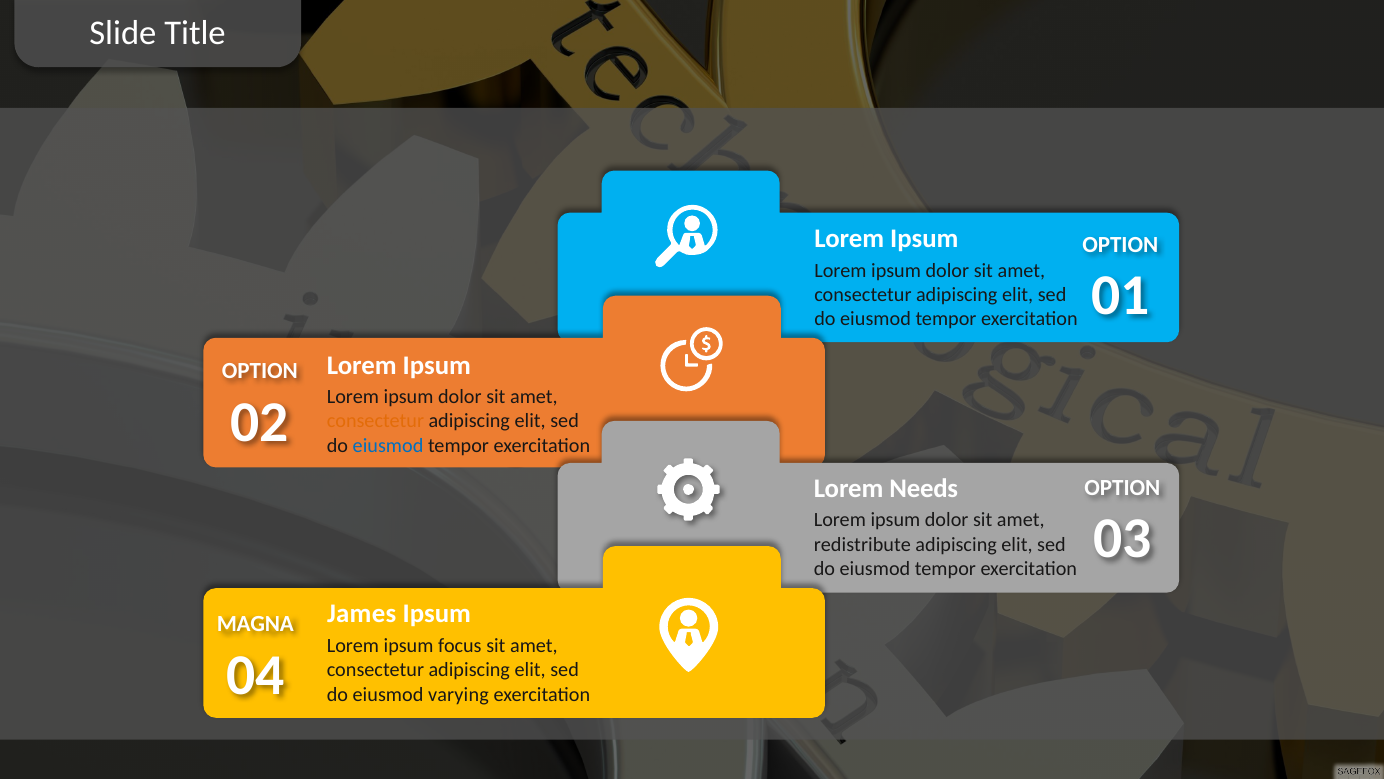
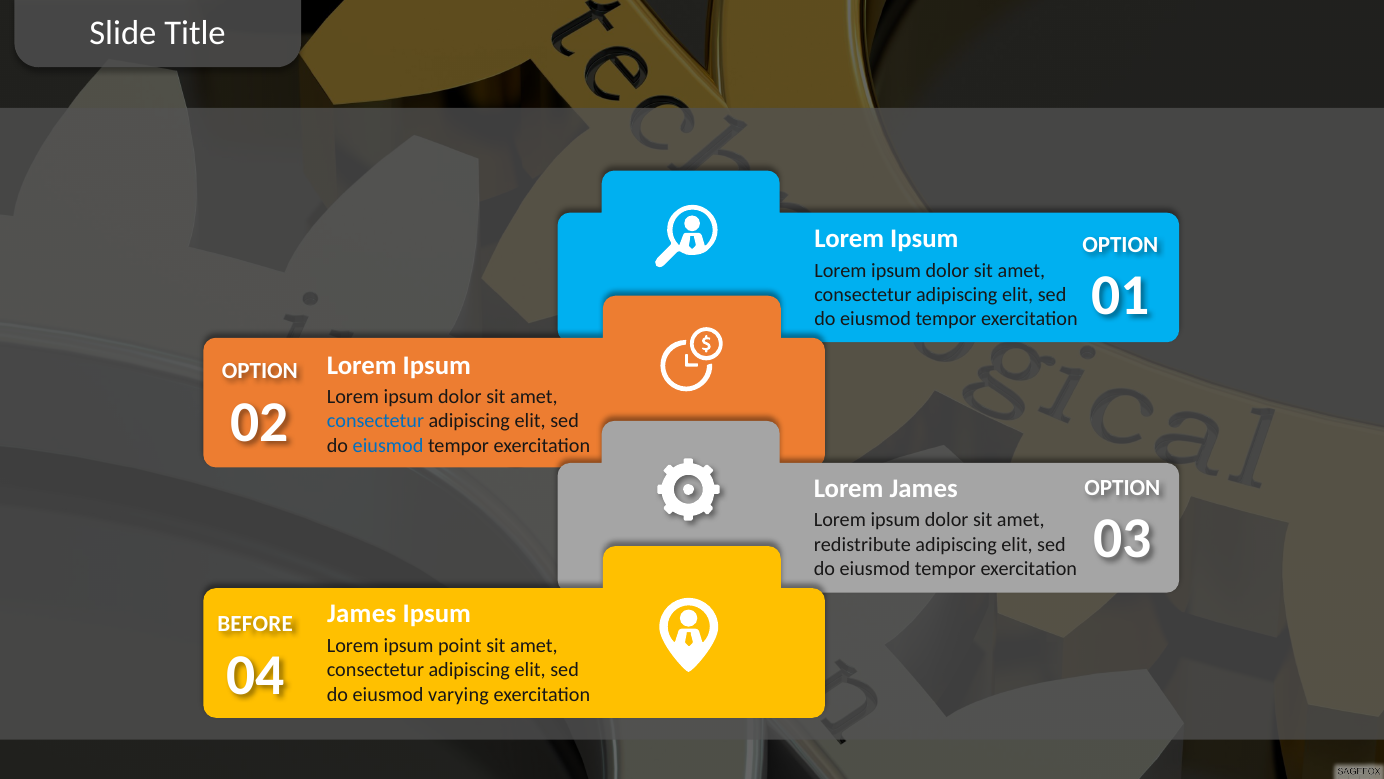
consectetur colour: orange -> blue (375, 421)
Lorem Needs: Needs -> James (924, 488)
MAGNA: MAGNA -> BEFORE (255, 624)
focus: focus -> point (460, 645)
